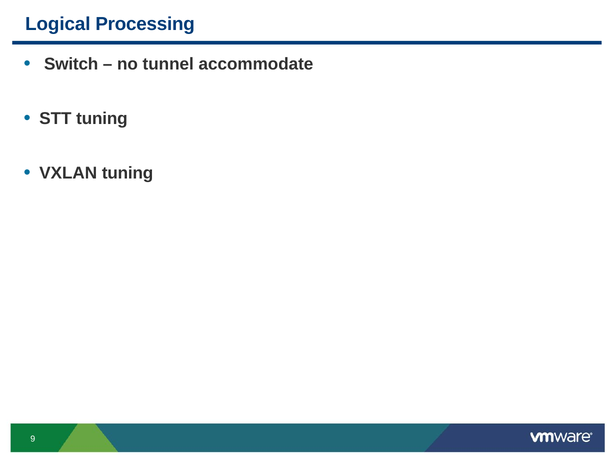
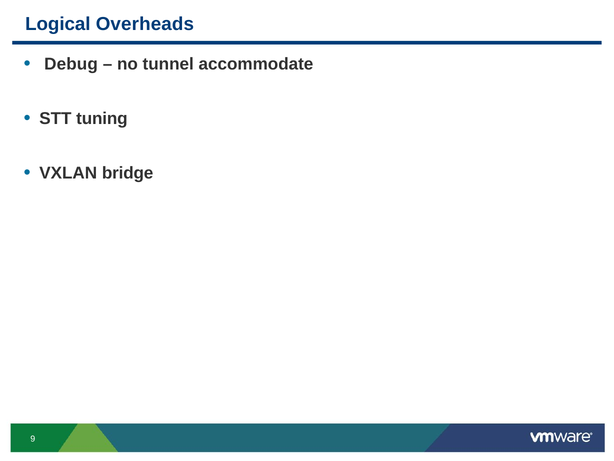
Processing: Processing -> Overheads (145, 24)
Switch: Switch -> Debug (71, 64)
VXLAN tuning: tuning -> bridge (128, 173)
